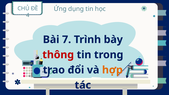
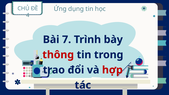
hợp colour: orange -> red (112, 70)
